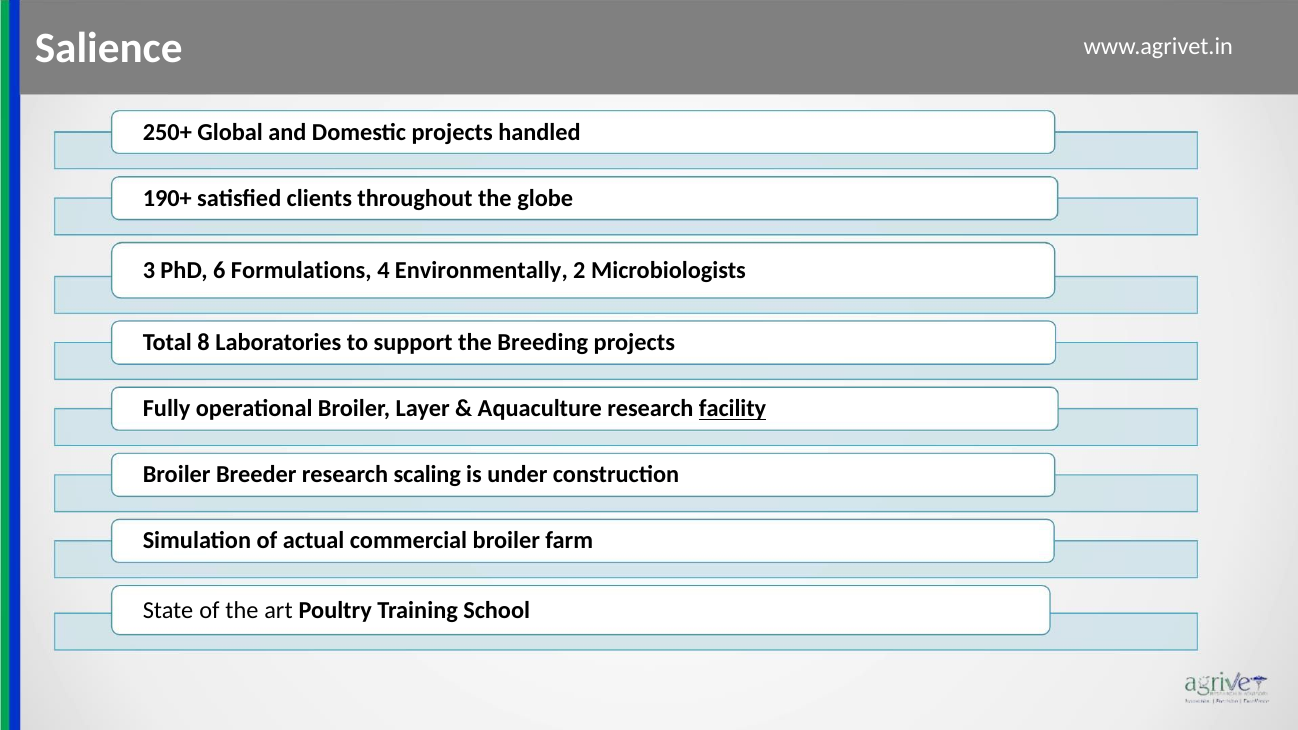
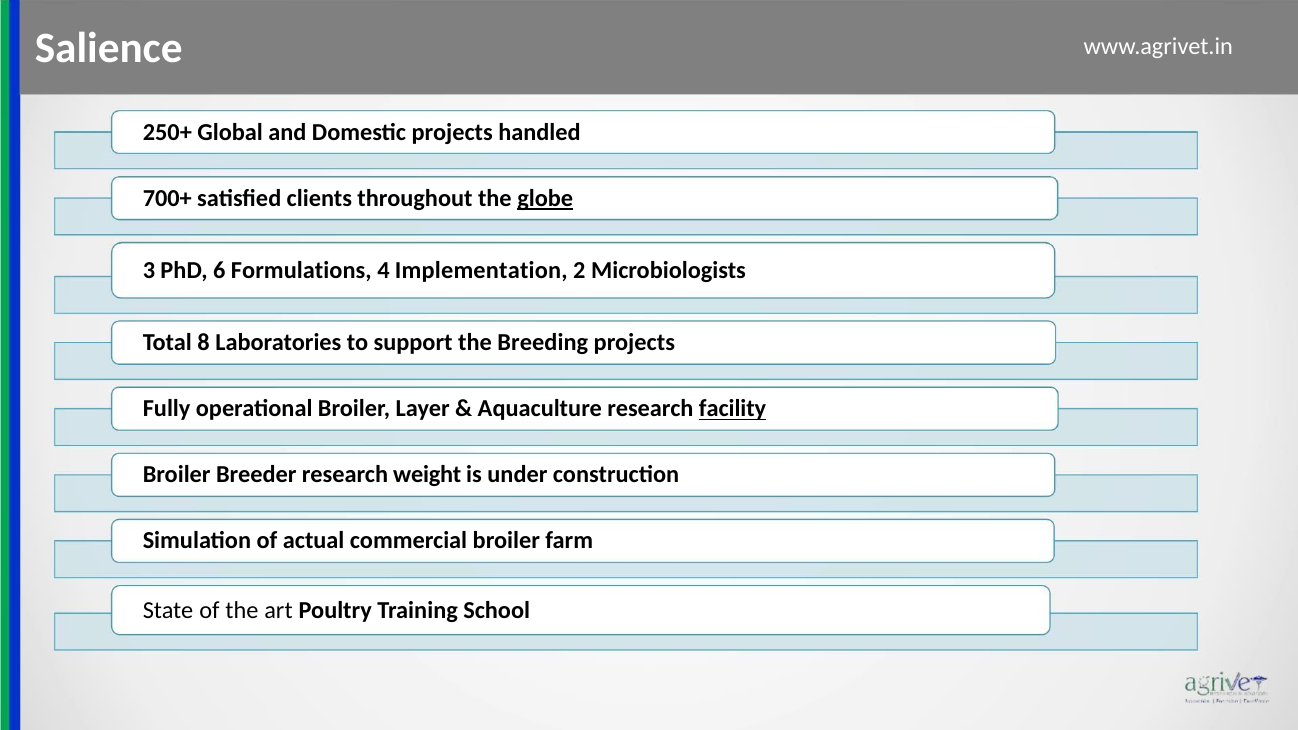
190+: 190+ -> 700+ (167, 199)
globe underline: none -> present (545, 199)
Environmentally: Environmentally -> Implementation (481, 271)
scaling: scaling -> weight (427, 475)
